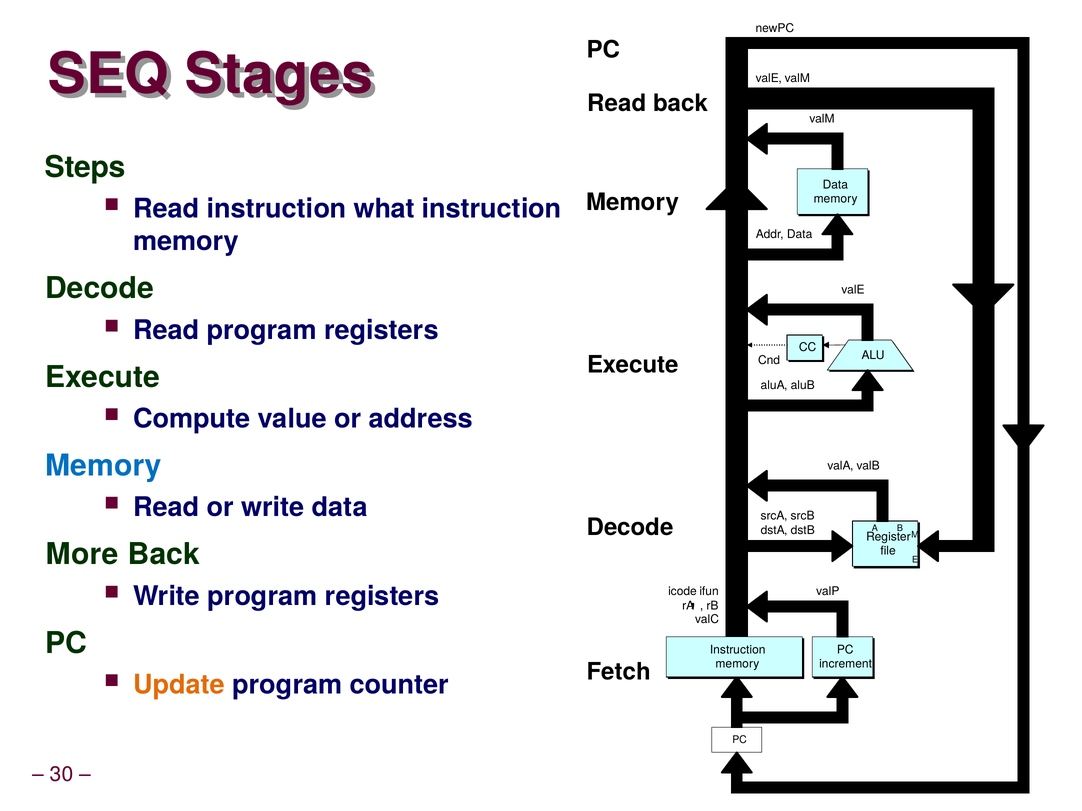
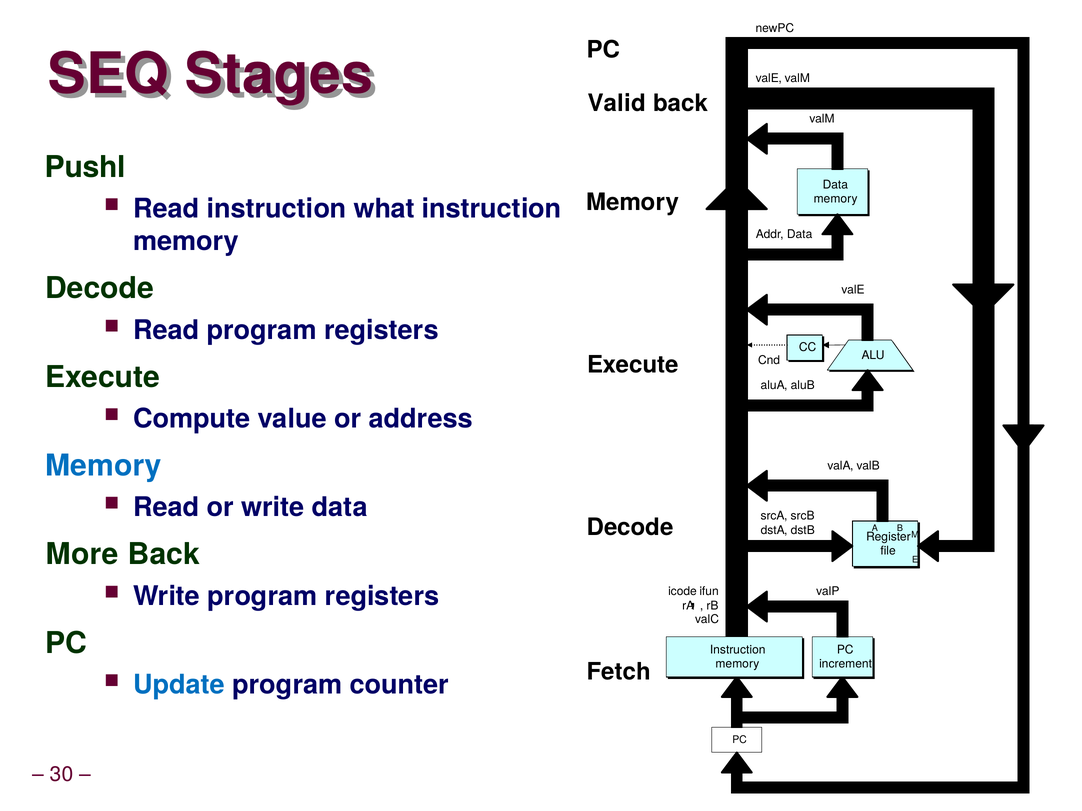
Read: Read -> Valid (617, 103)
Steps: Steps -> Pushl (85, 167)
Update colour: orange -> blue (179, 685)
